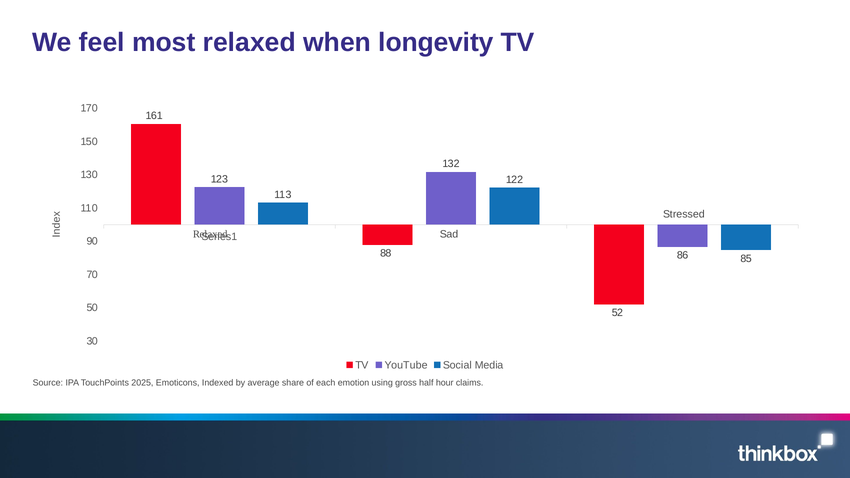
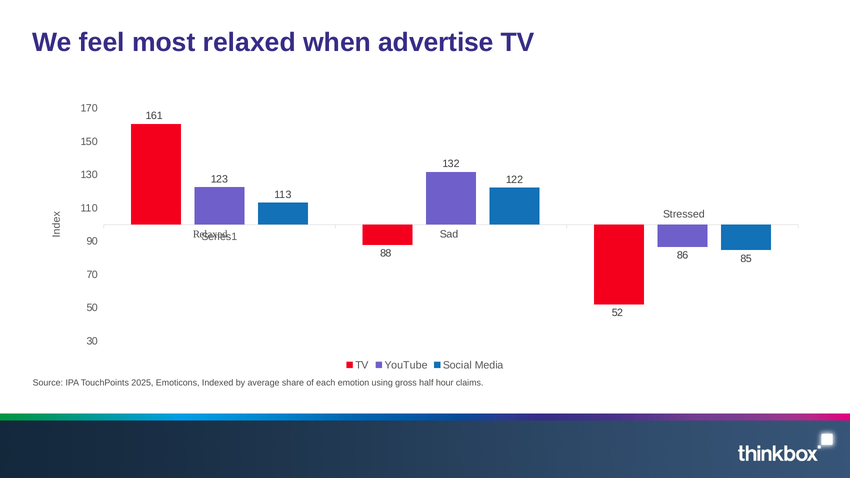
longevity: longevity -> advertise (436, 42)
